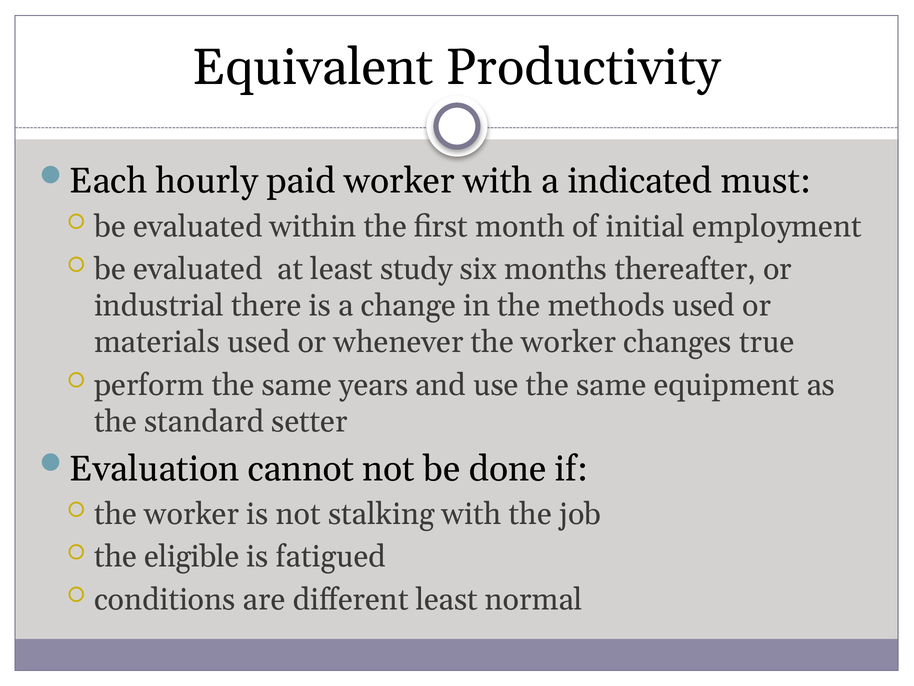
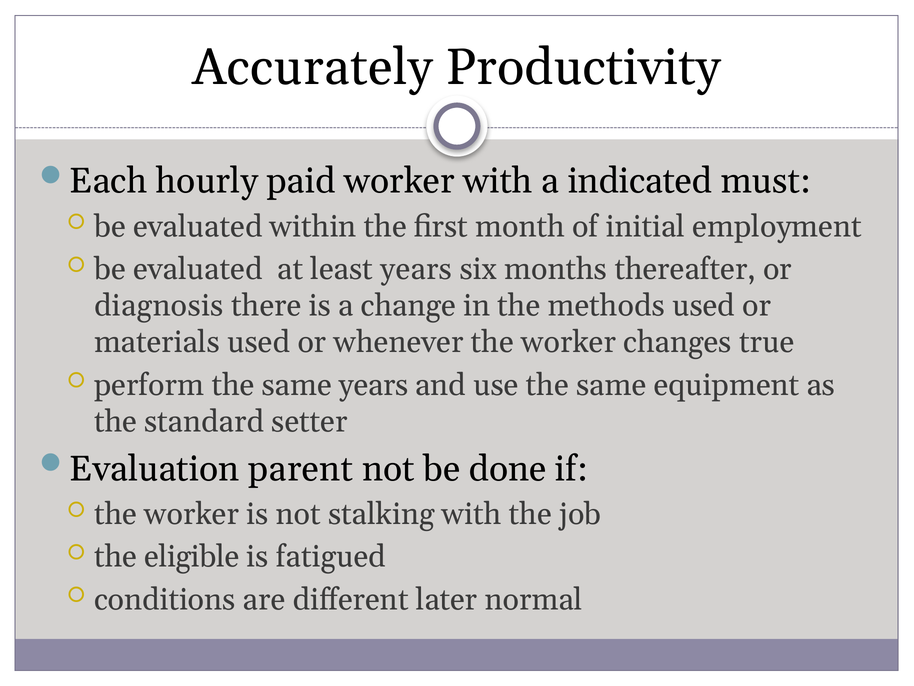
Equivalent: Equivalent -> Accurately (313, 67)
least study: study -> years (416, 269)
industrial: industrial -> diagnosis (159, 306)
cannot: cannot -> parent (301, 468)
different least: least -> later (447, 599)
